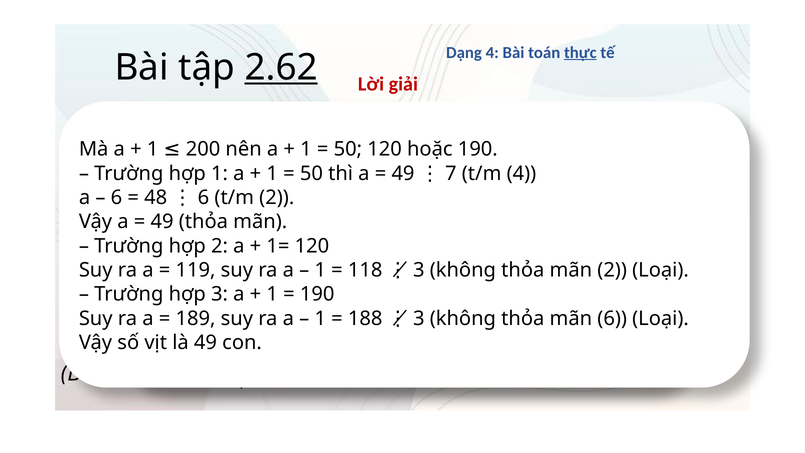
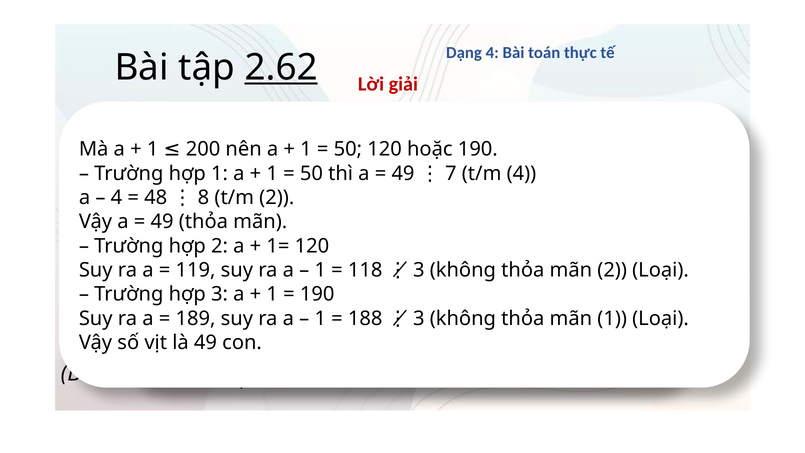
thực underline: present -> none (580, 52)
6: 6 -> 4 (116, 198)
6: 6 -> 8 (203, 198)
6: 6 -> 1 (612, 318)
